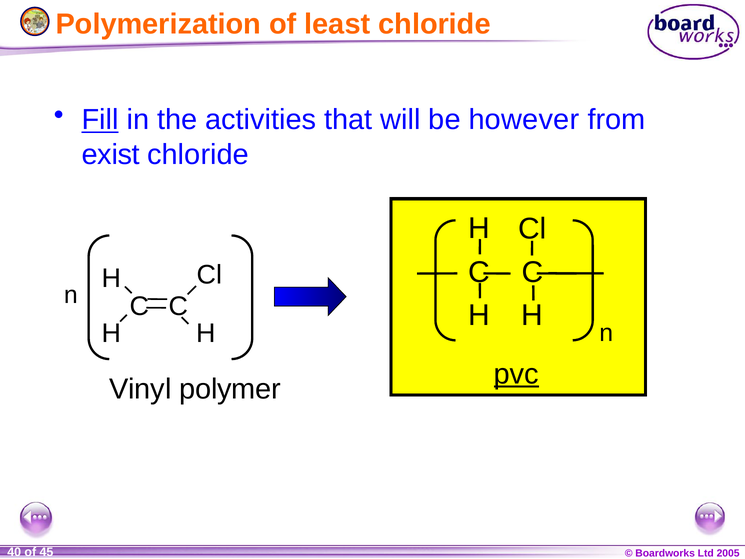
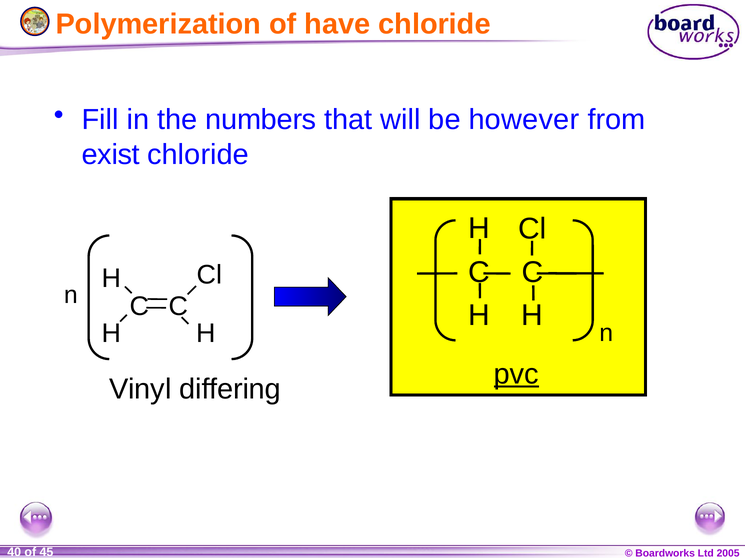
least: least -> have (337, 24)
Fill underline: present -> none (100, 120)
activities: activities -> numbers (261, 120)
polymer: polymer -> differing (230, 389)
